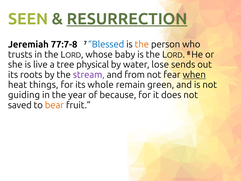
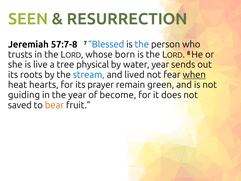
RESURRECTION underline: present -> none (127, 19)
77:7-8: 77:7-8 -> 57:7-8 (64, 44)
the colour: orange -> blue (142, 44)
baby: baby -> born (125, 54)
water lose: lose -> year (160, 65)
stream colour: purple -> blue (89, 75)
from: from -> lived (135, 75)
things: things -> hearts (44, 85)
whole: whole -> prayer (101, 85)
because: because -> become (118, 95)
